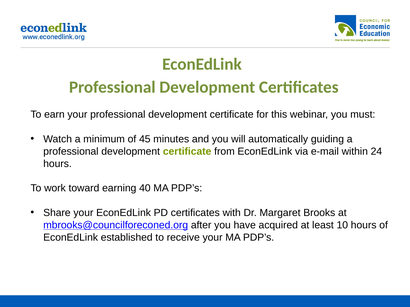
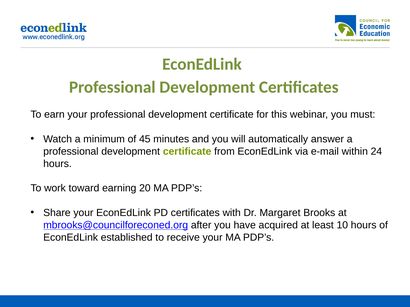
guiding: guiding -> answer (327, 139)
40: 40 -> 20 (145, 188)
